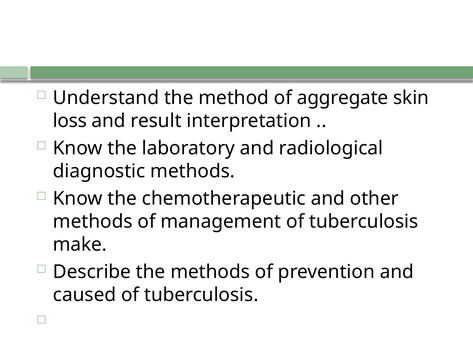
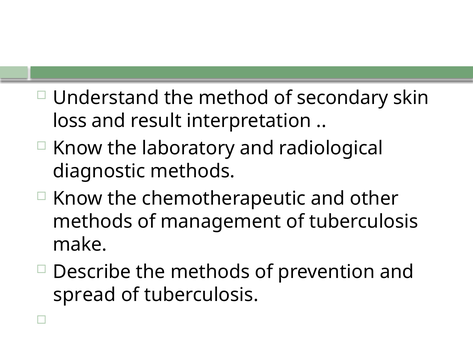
aggregate: aggregate -> secondary (343, 98)
caused: caused -> spread (84, 295)
